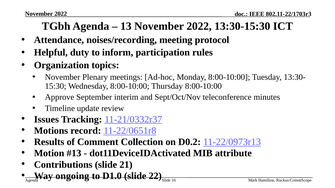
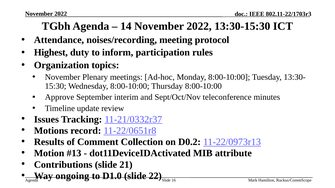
13: 13 -> 14 (126, 26)
Helpful: Helpful -> Highest (51, 53)
